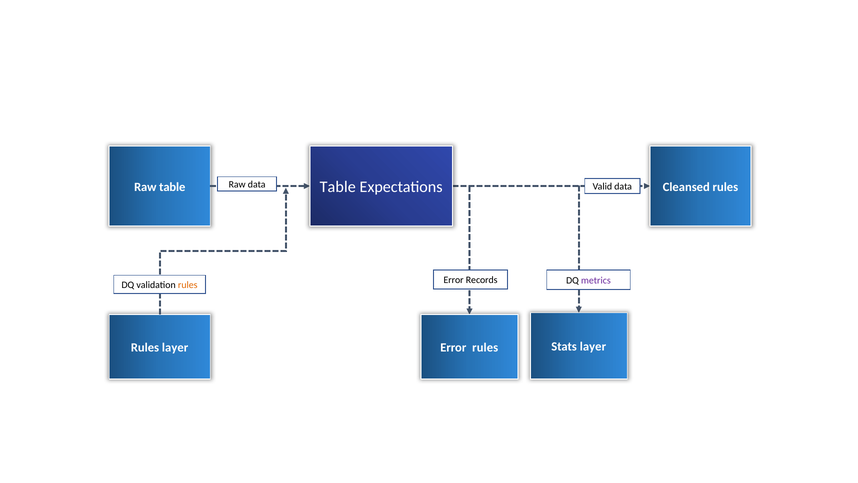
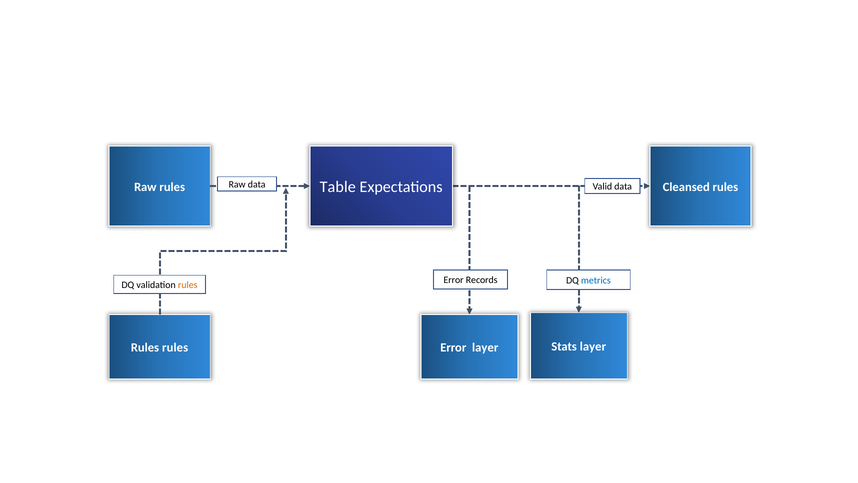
Raw table: table -> rules (172, 187)
metrics colour: purple -> blue (596, 280)
Rules layer: layer -> rules (175, 347)
Error rules: rules -> layer (485, 347)
